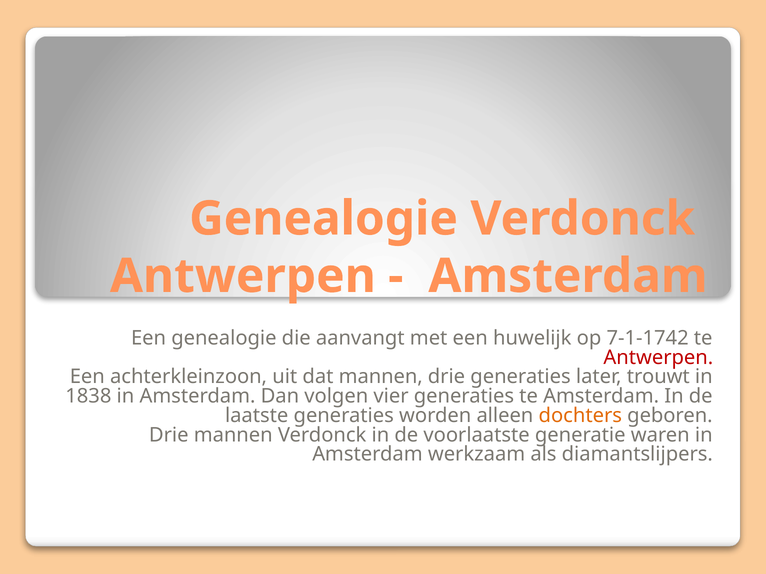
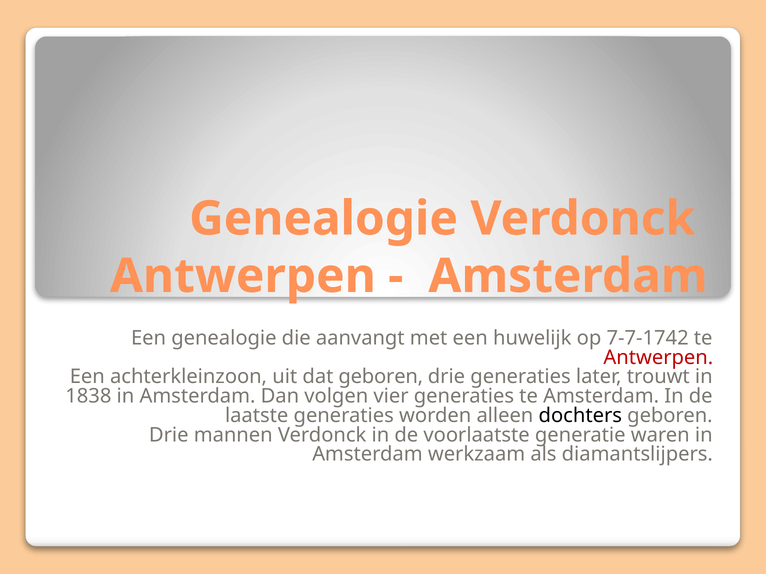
7-1-1742: 7-1-1742 -> 7-7-1742 (648, 338)
dat mannen: mannen -> geboren (381, 377)
dochters colour: orange -> black (580, 416)
